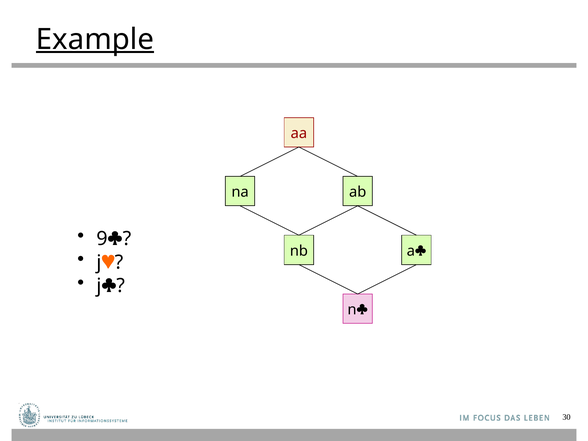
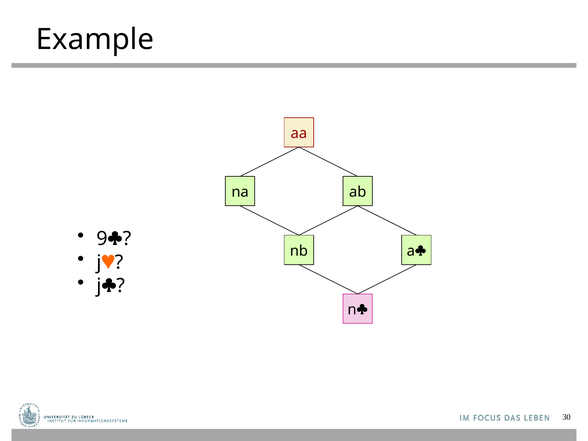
Example underline: present -> none (95, 39)
